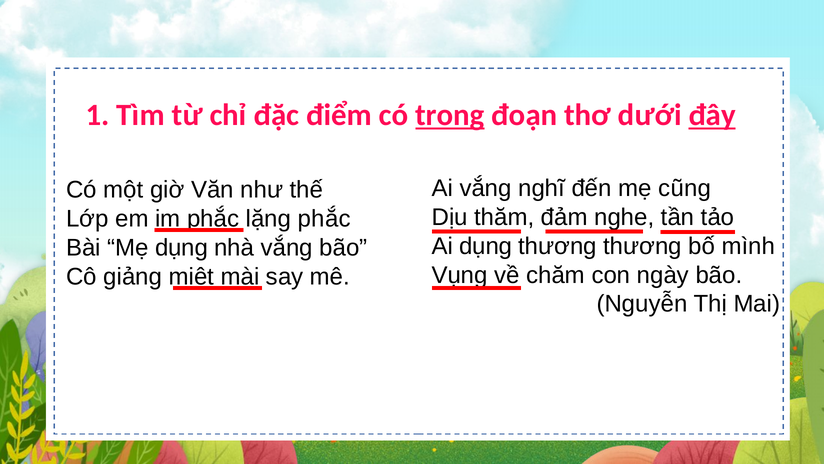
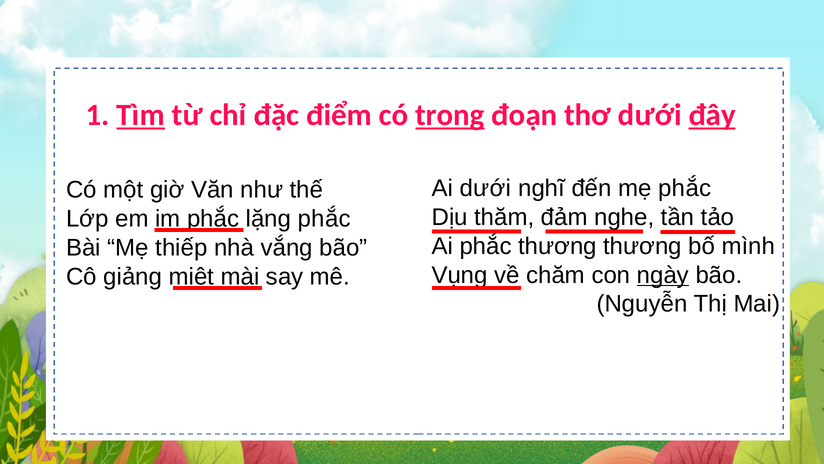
Tìm underline: none -> present (141, 115)
Ai vắng: vắng -> dưới (485, 188)
mẹ cũng: cũng -> phắc (685, 188)
Ai dụng: dụng -> phắc (486, 246)
Mẹ dụng: dụng -> thiếp (181, 247)
ngày underline: none -> present (663, 275)
